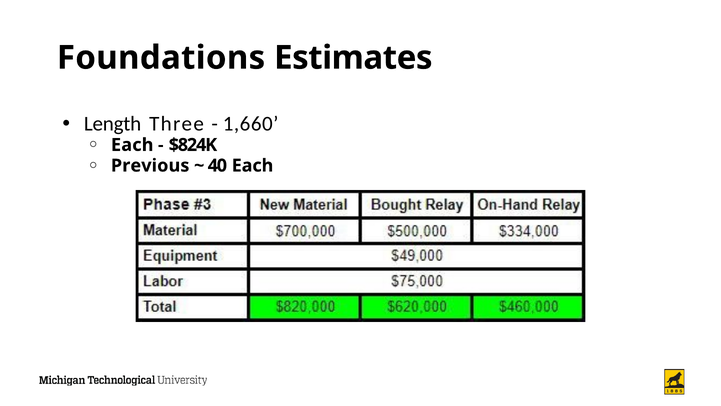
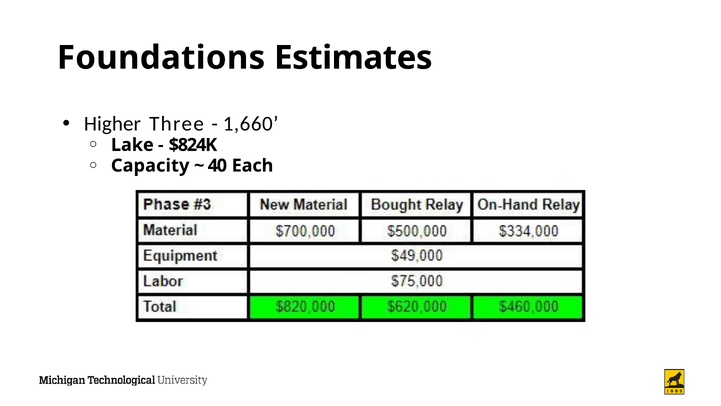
Length: Length -> Higher (112, 123)
Each: Each -> Lake (132, 145)
Previous: Previous -> Capacity (150, 165)
